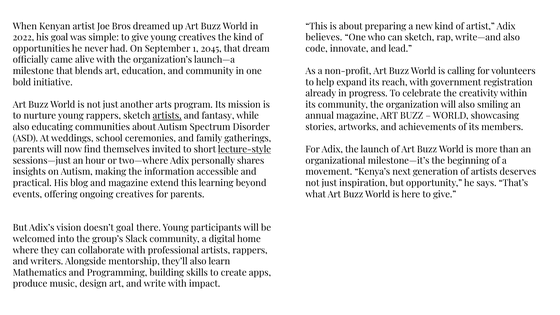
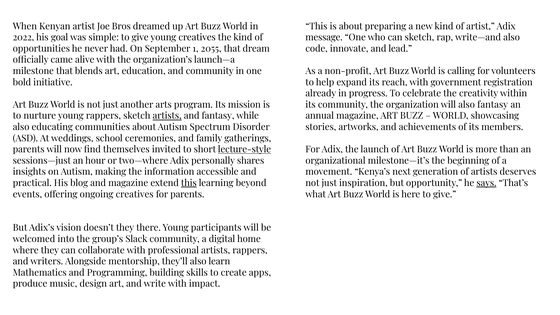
believes: believes -> message (324, 37)
2045: 2045 -> 2055 (211, 49)
also smiling: smiling -> fantasy (493, 105)
this underline: none -> present (189, 183)
says underline: none -> present (486, 183)
doesn’t goal: goal -> they (125, 228)
